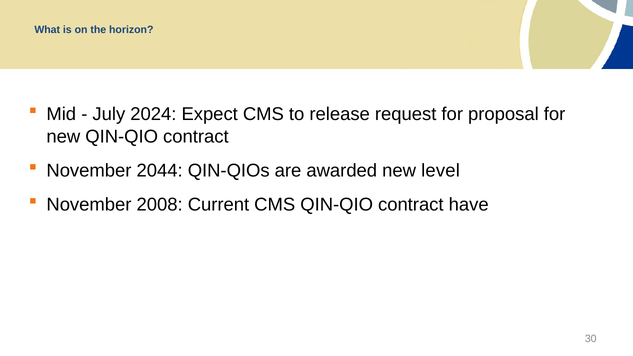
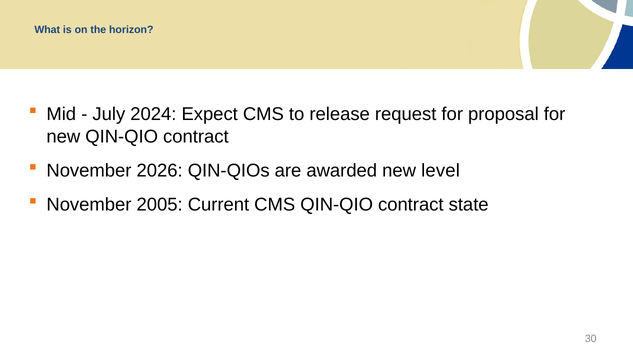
2044: 2044 -> 2026 (160, 170)
2008: 2008 -> 2005 (160, 205)
have: have -> state (469, 205)
